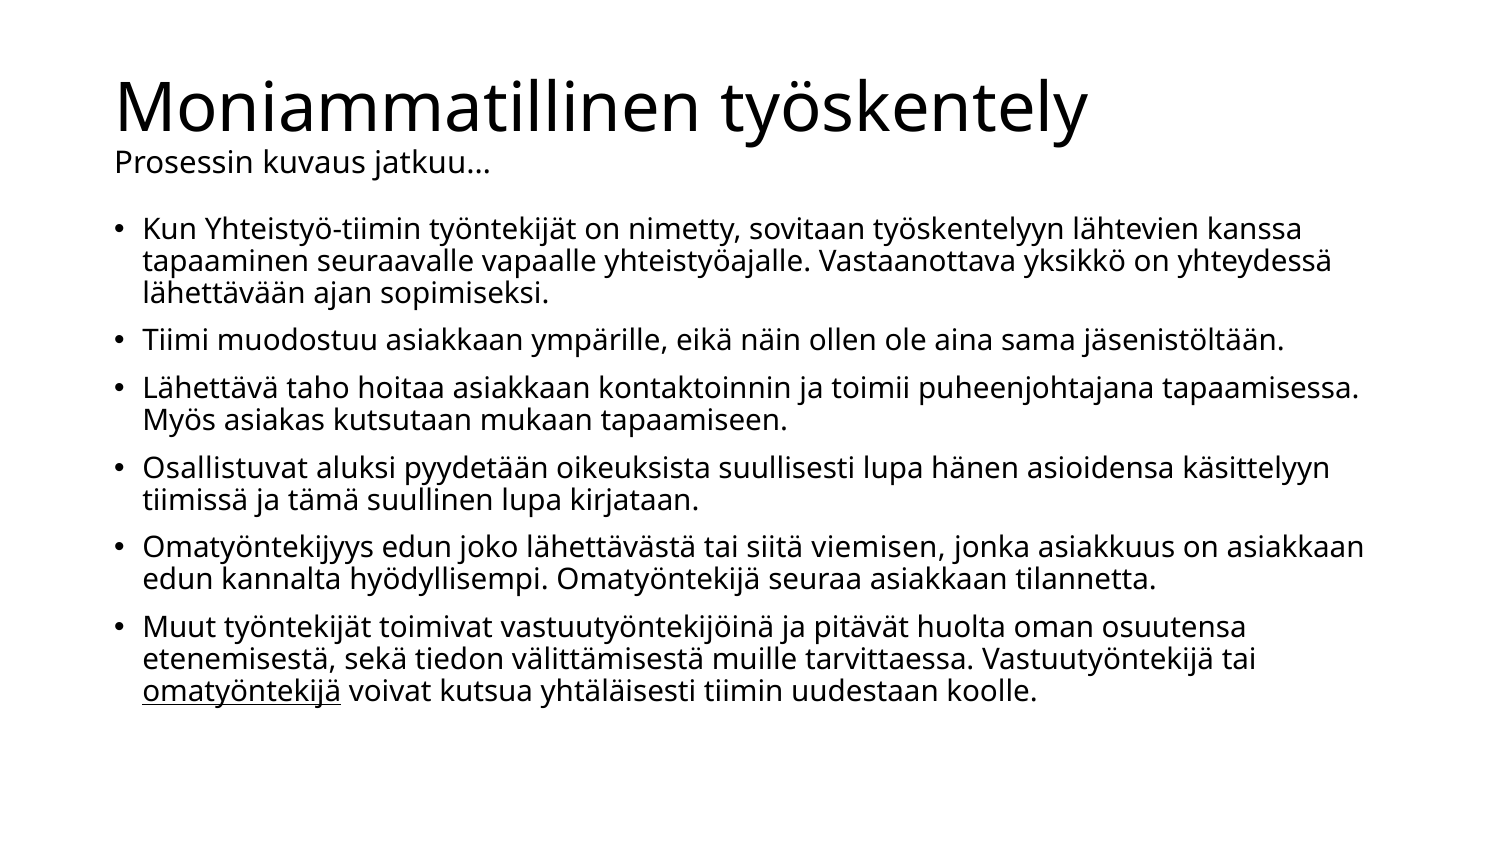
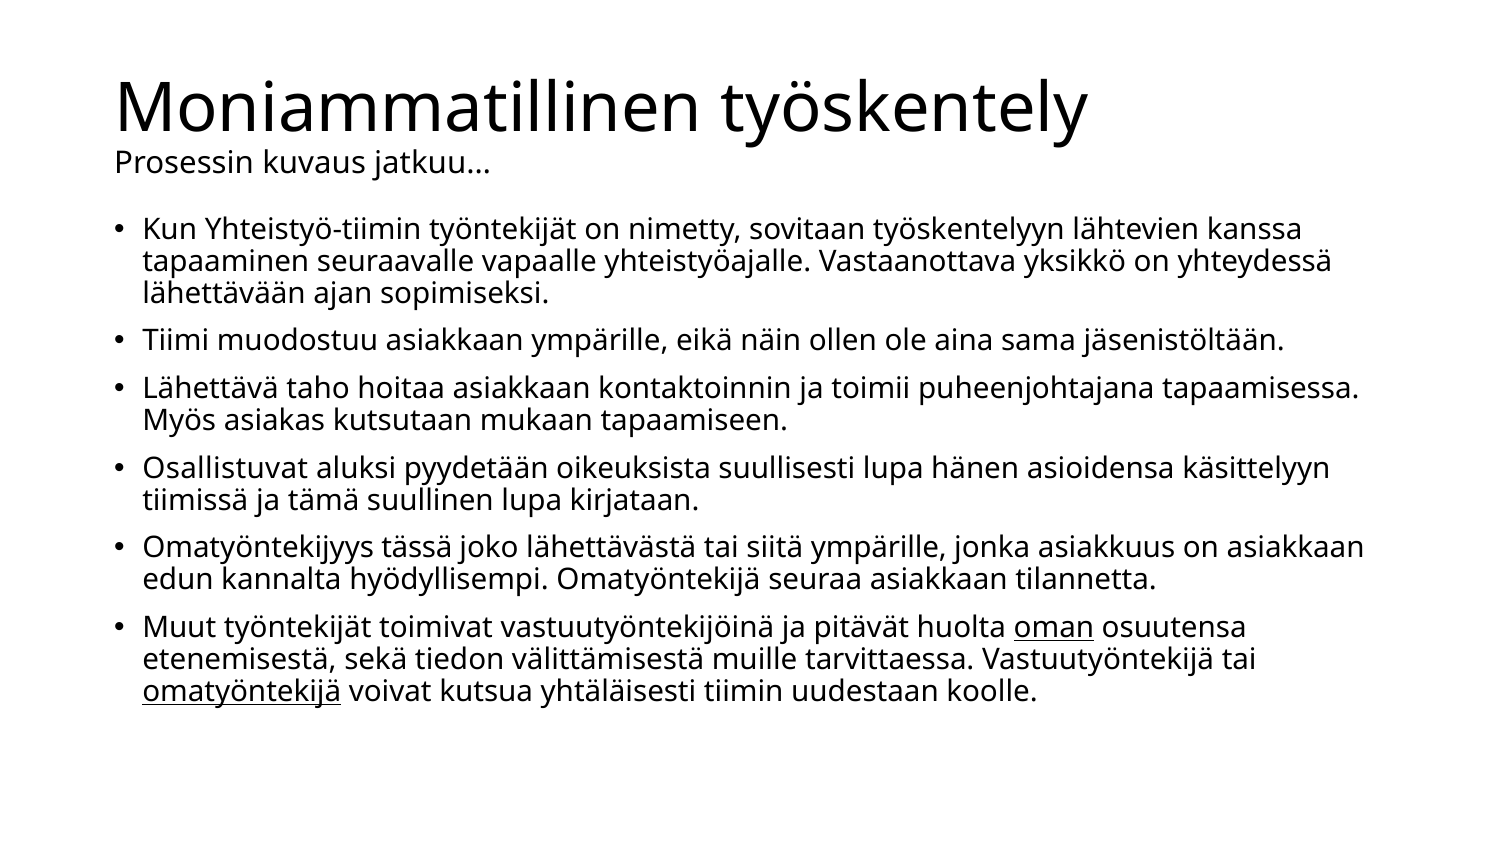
Omatyöntekijyys edun: edun -> tässä (417, 548)
siitä viemisen: viemisen -> ympärille (879, 548)
oman underline: none -> present (1054, 627)
